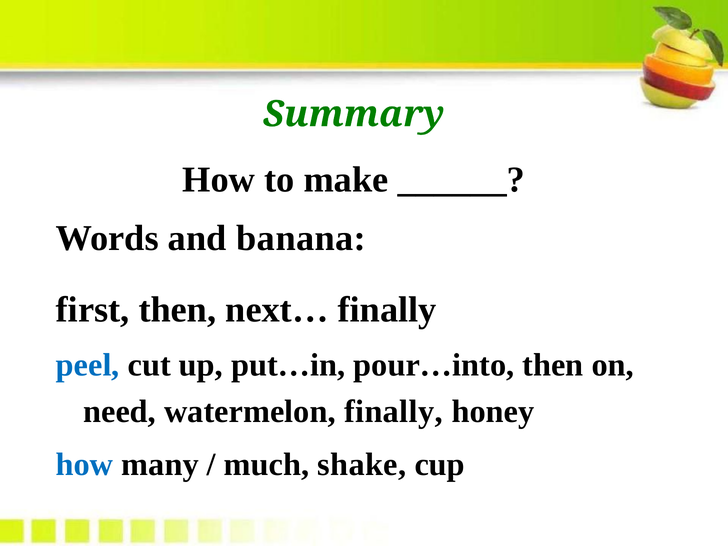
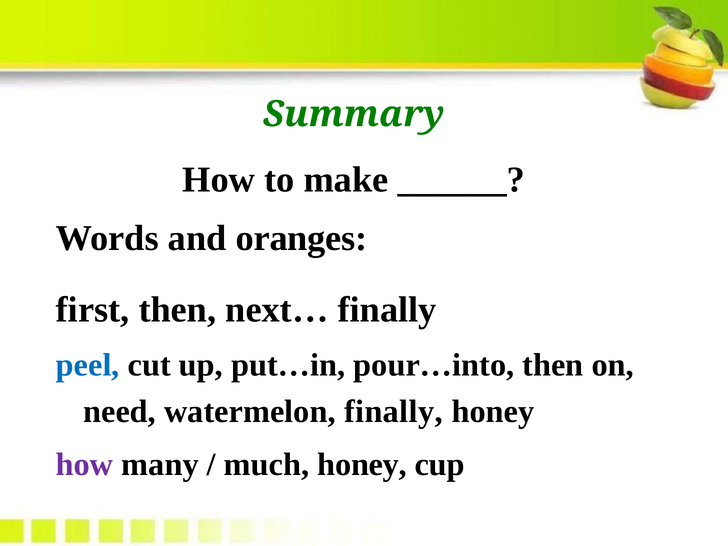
banana: banana -> oranges (302, 238)
how colour: blue -> purple (85, 465)
much shake: shake -> honey (362, 465)
